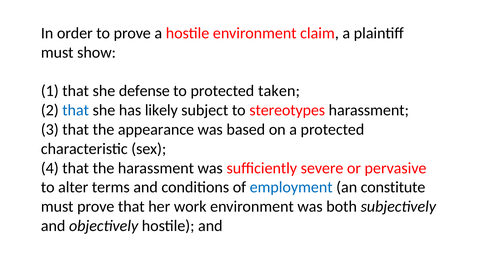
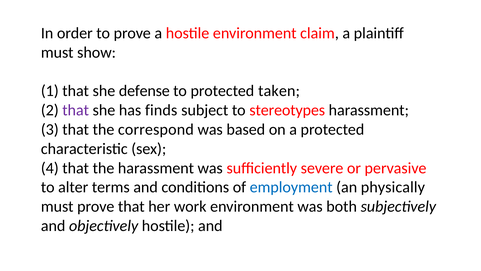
that colour: blue -> purple (76, 110)
likely: likely -> finds (161, 110)
appearance: appearance -> correspond (156, 129)
constitute: constitute -> physically (393, 187)
